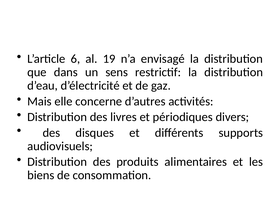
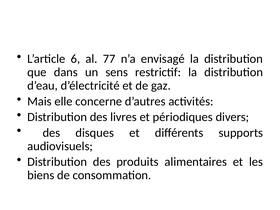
19: 19 -> 77 (109, 59)
